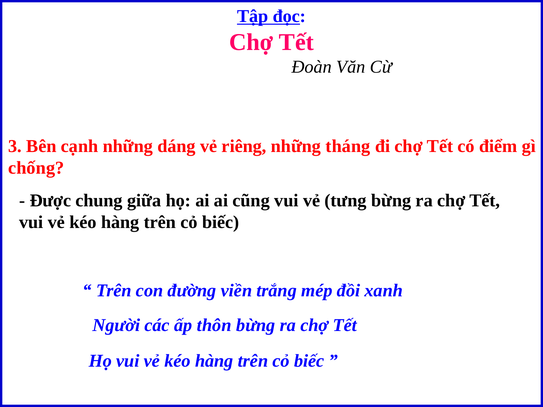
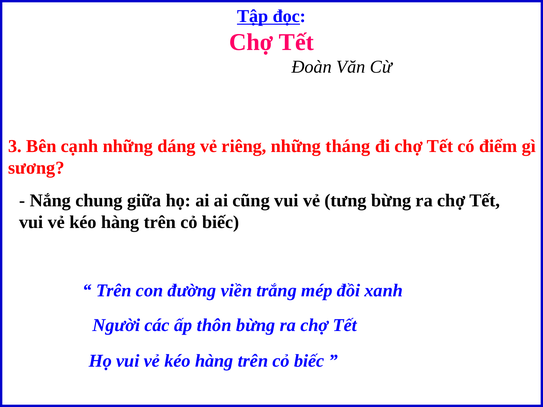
chống: chống -> sương (36, 168)
Được: Được -> Nắng (50, 201)
